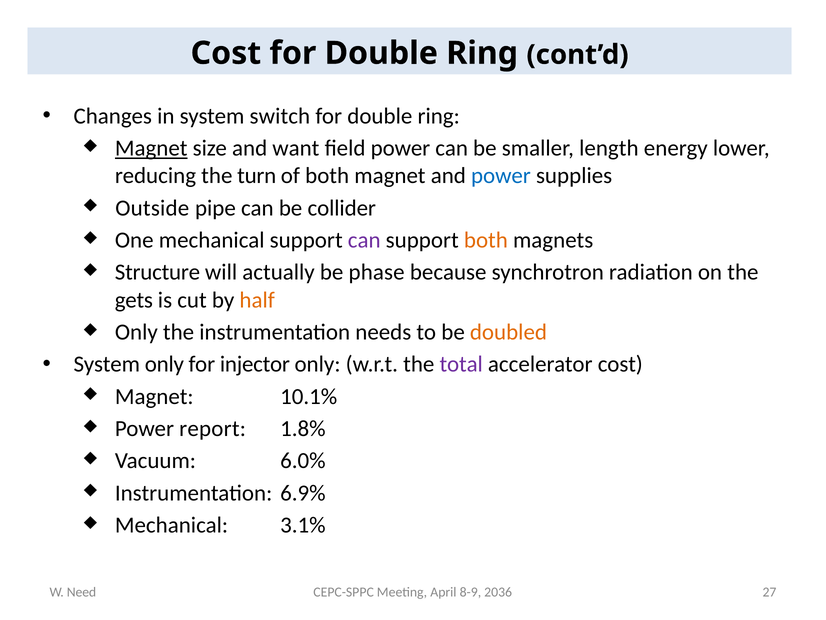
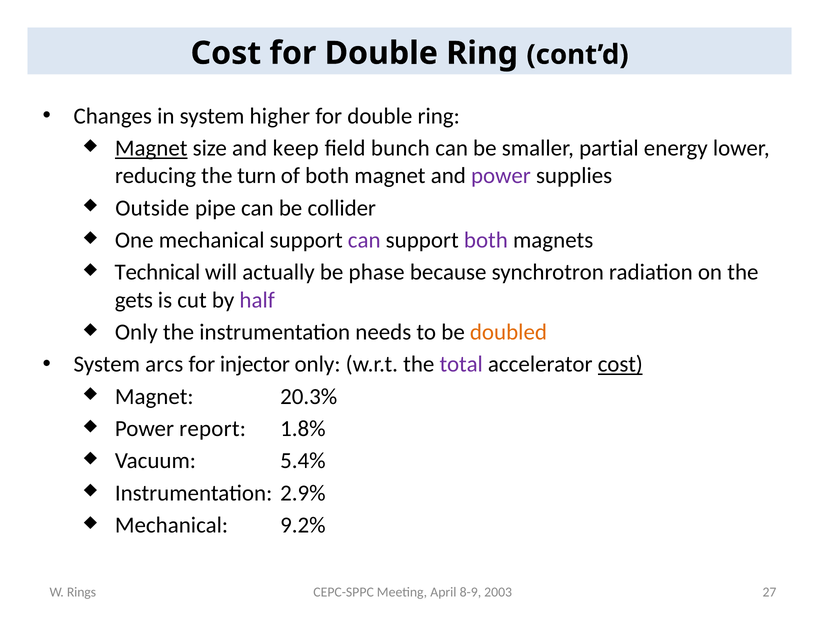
switch: switch -> higher (280, 116)
want: want -> keep (296, 148)
field power: power -> bunch (400, 148)
length: length -> partial (609, 148)
power colour: blue -> purple (501, 176)
both colour: orange -> purple (486, 240)
Structure: Structure -> Technical (157, 272)
half colour: orange -> purple (257, 300)
System only: only -> arcs (164, 364)
cost underline: none -> present (620, 364)
10.1%: 10.1% -> 20.3% (309, 396)
6.0%: 6.0% -> 5.4% (303, 461)
6.9%: 6.9% -> 2.9% (303, 493)
3.1%: 3.1% -> 9.2% (303, 525)
Need: Need -> Rings (81, 592)
2036: 2036 -> 2003 (498, 592)
